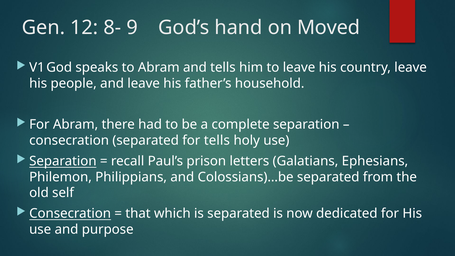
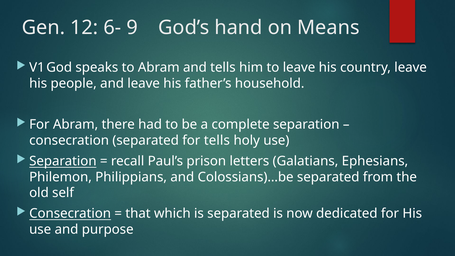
8-: 8- -> 6- (112, 28)
Moved: Moved -> Means (328, 28)
